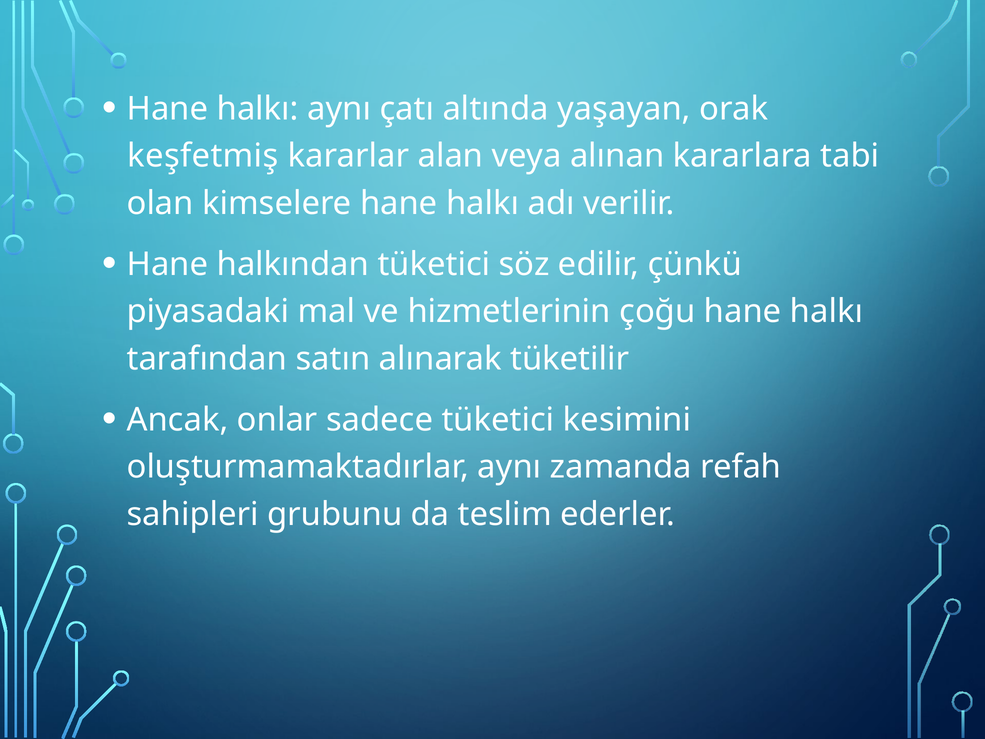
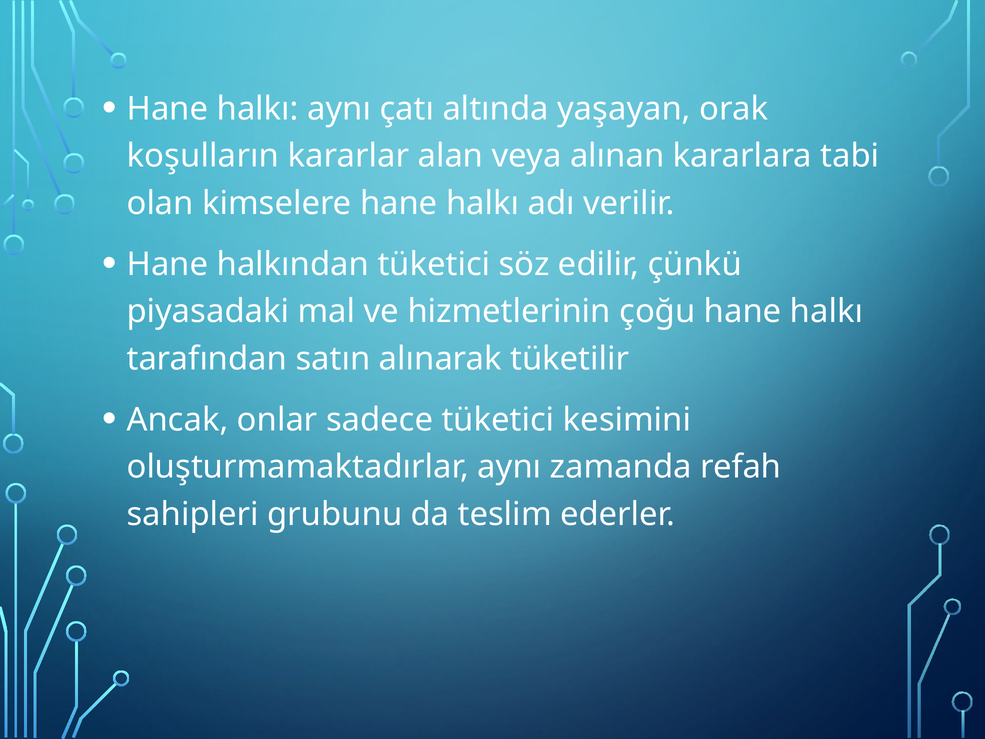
keşfetmiş: keşfetmiş -> koşulların (203, 156)
